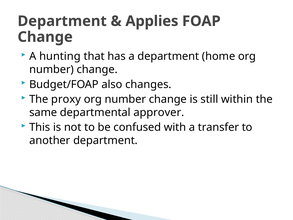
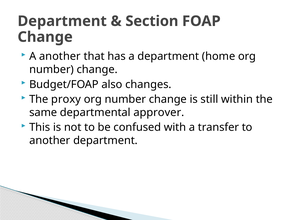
Applies: Applies -> Section (152, 21)
A hunting: hunting -> another (60, 56)
